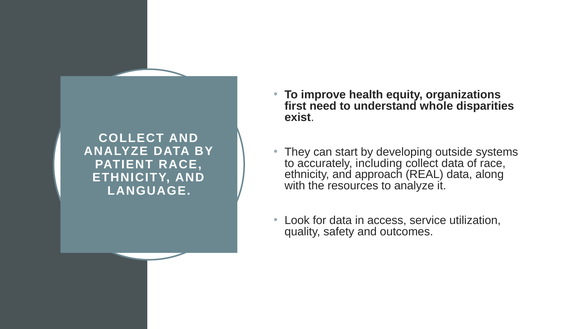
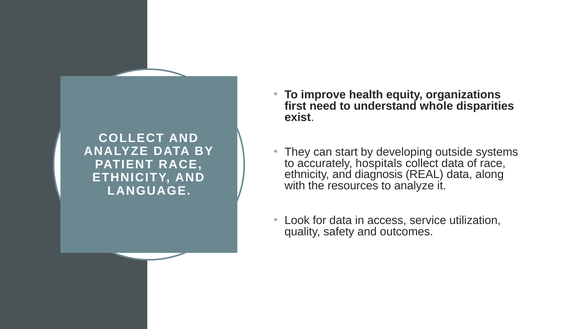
including: including -> hospitals (379, 163)
approach: approach -> diagnosis (379, 174)
